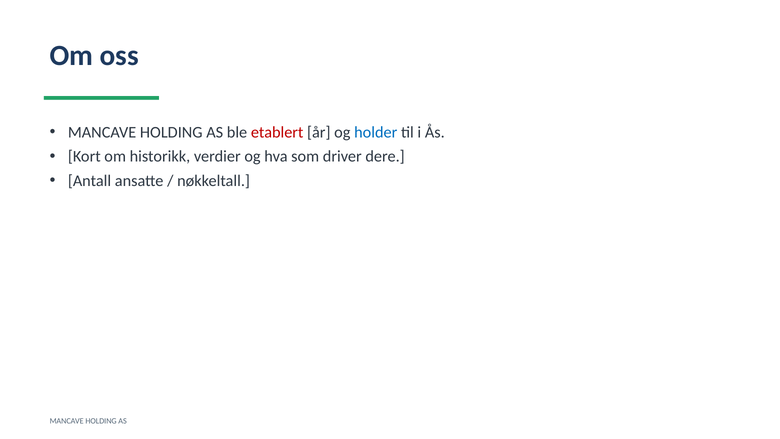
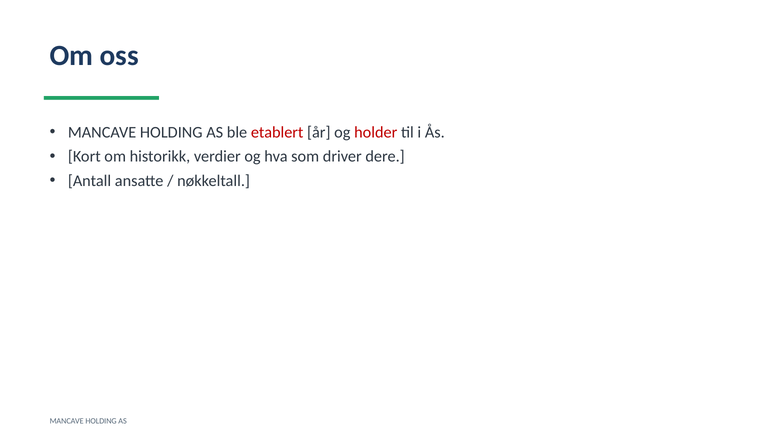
holder colour: blue -> red (376, 132)
